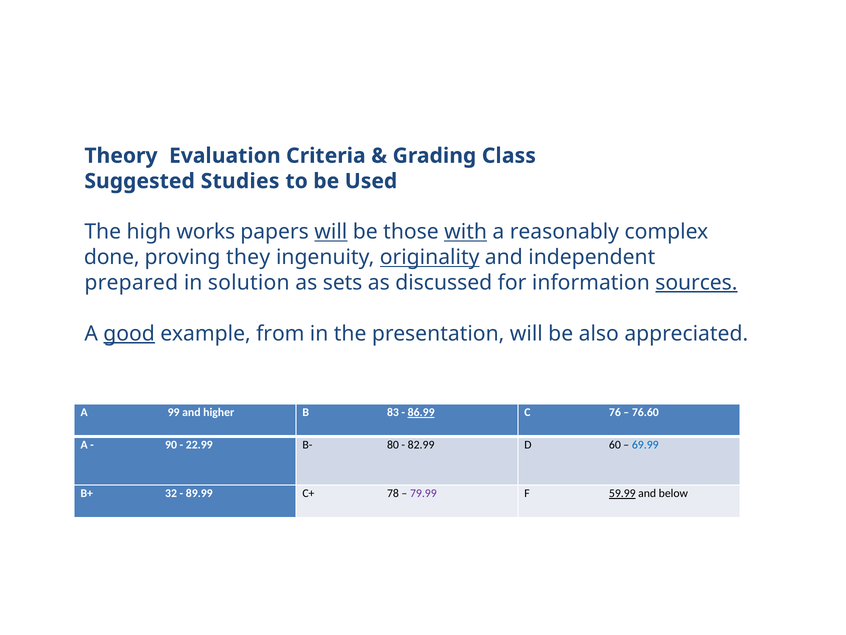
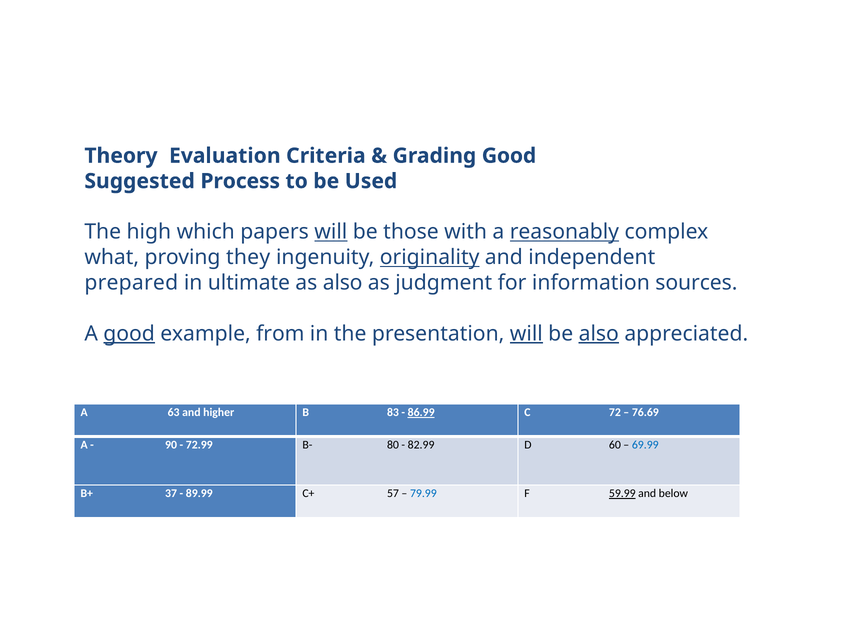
Grading Class: Class -> Good (509, 156)
Studies: Studies -> Process (240, 181)
works: works -> which (206, 232)
with underline: present -> none (466, 232)
reasonably underline: none -> present (564, 232)
done: done -> what (112, 257)
solution: solution -> ultimate (249, 283)
as sets: sets -> also (343, 283)
discussed: discussed -> judgment (444, 283)
sources underline: present -> none (696, 283)
will underline: none -> present (526, 333)
also underline: none -> present (599, 333)
99: 99 -> 63 (174, 412)
76: 76 -> 72 (615, 412)
76.60: 76.60 -> 76.69 (645, 412)
22.99: 22.99 -> 72.99 (199, 444)
32: 32 -> 37 (171, 493)
78: 78 -> 57 (393, 493)
79.99 colour: purple -> blue (423, 493)
